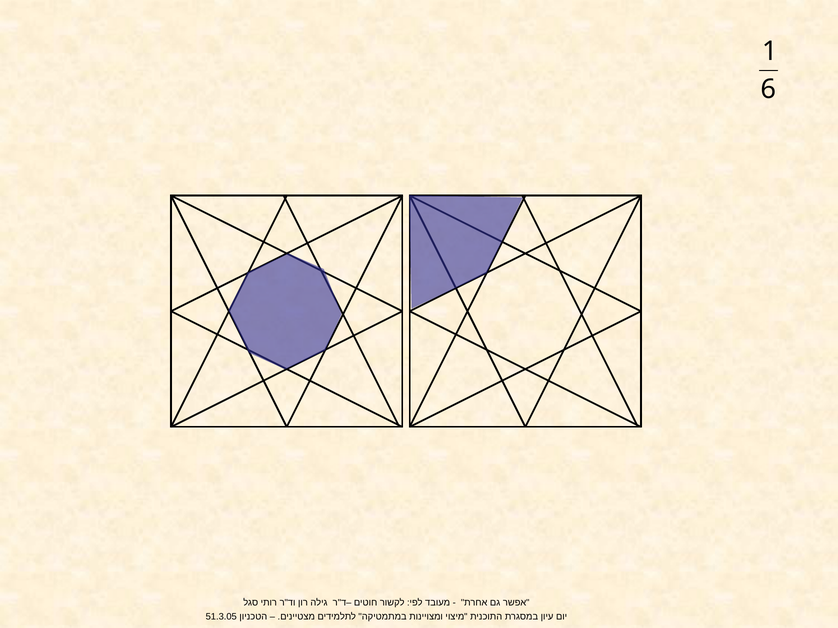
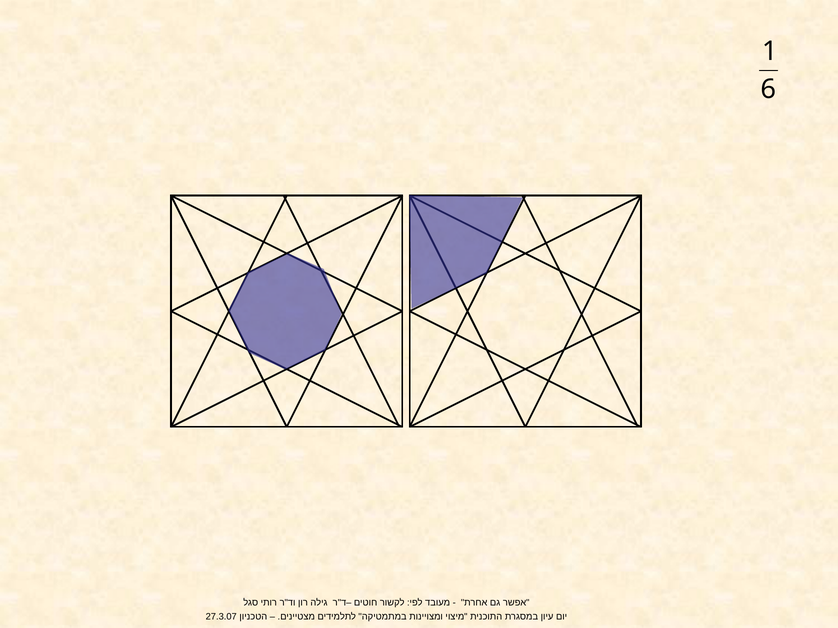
51.3.05: 51.3.05 -> 27.3.07 (221, 617)
